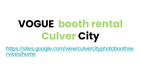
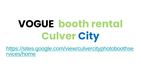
City colour: black -> blue (89, 36)
